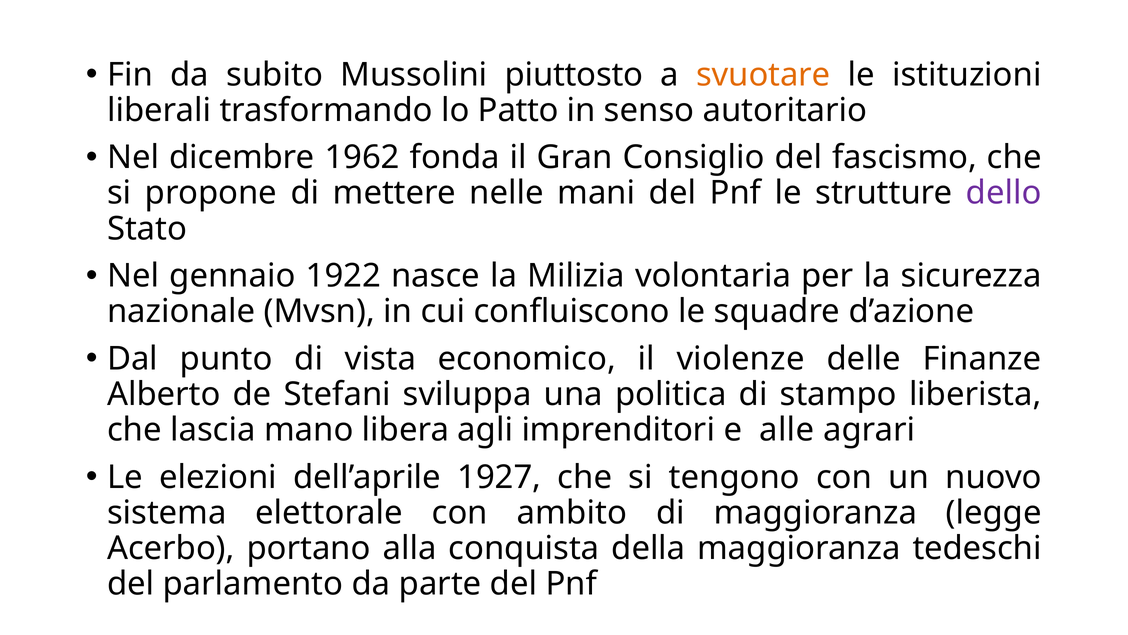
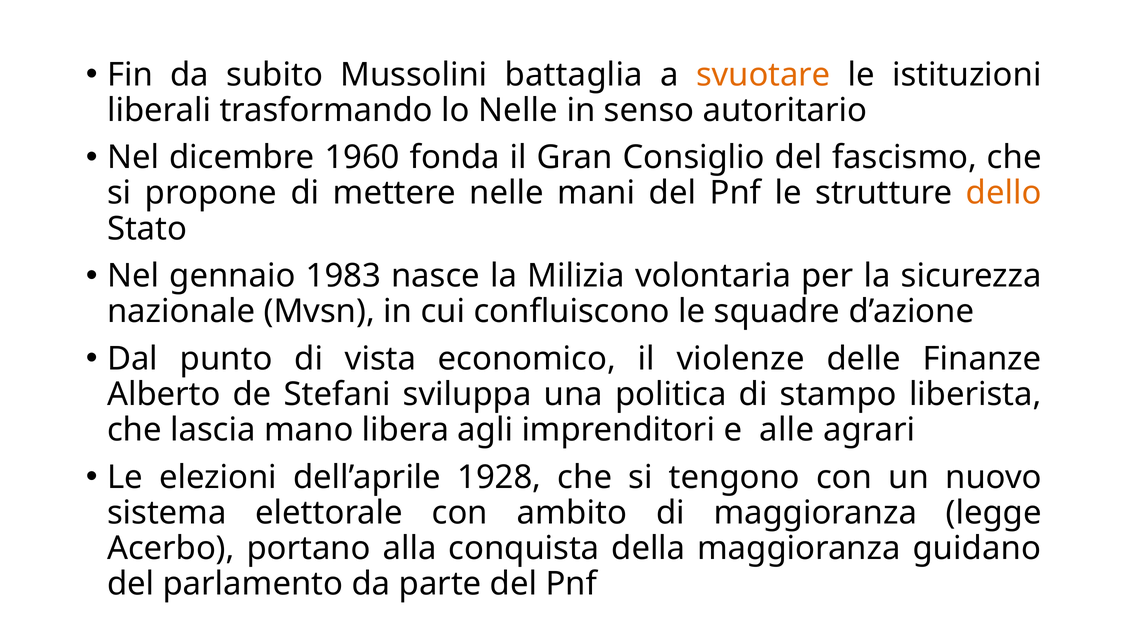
piuttosto: piuttosto -> battaglia (574, 75)
lo Patto: Patto -> Nelle (518, 110)
1962: 1962 -> 1960 (362, 157)
dello colour: purple -> orange (1004, 193)
1922: 1922 -> 1983 (343, 276)
1927: 1927 -> 1928 (499, 477)
tedeschi: tedeschi -> guidano (977, 548)
